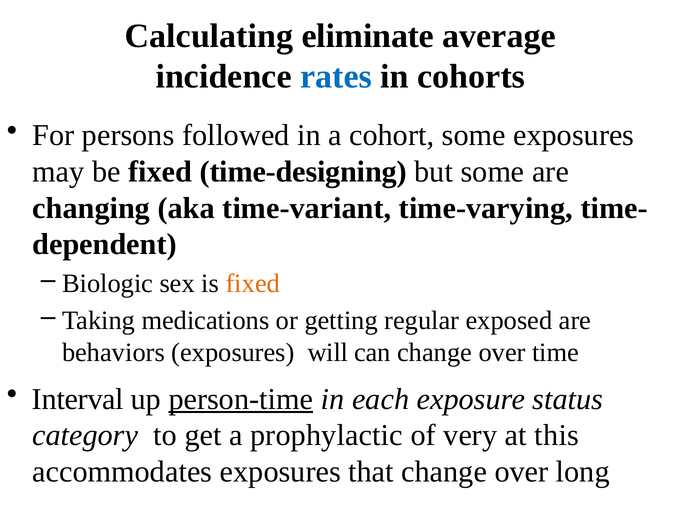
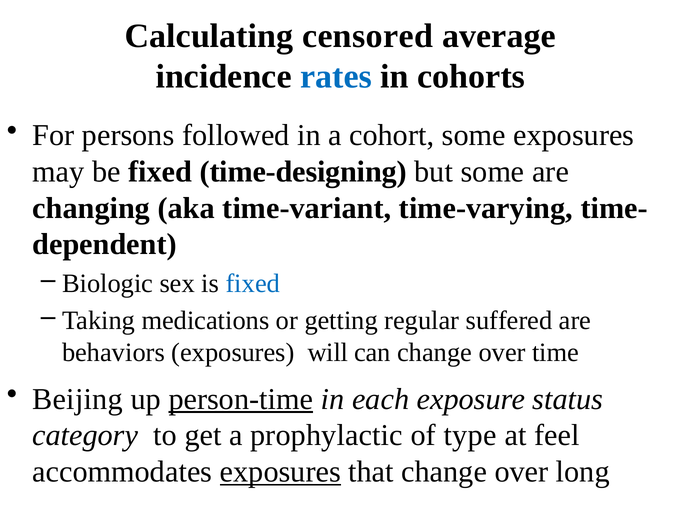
eliminate: eliminate -> censored (368, 36)
fixed colour: orange -> blue (253, 283)
exposed: exposed -> suffered (509, 321)
Interval: Interval -> Beijing (78, 399)
very: very -> type (470, 435)
this: this -> feel (557, 435)
exposures underline: none -> present (280, 471)
